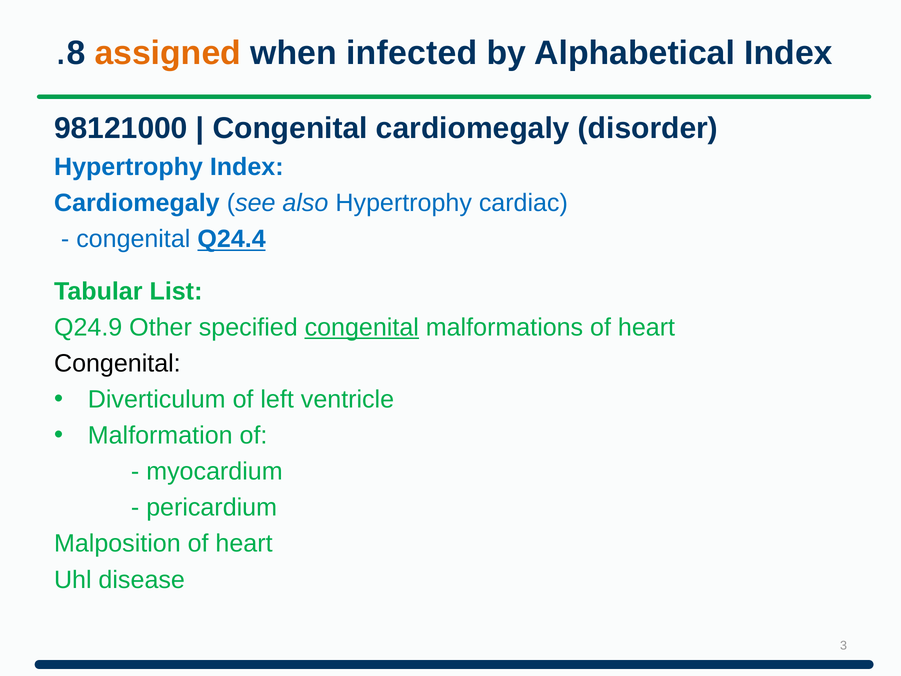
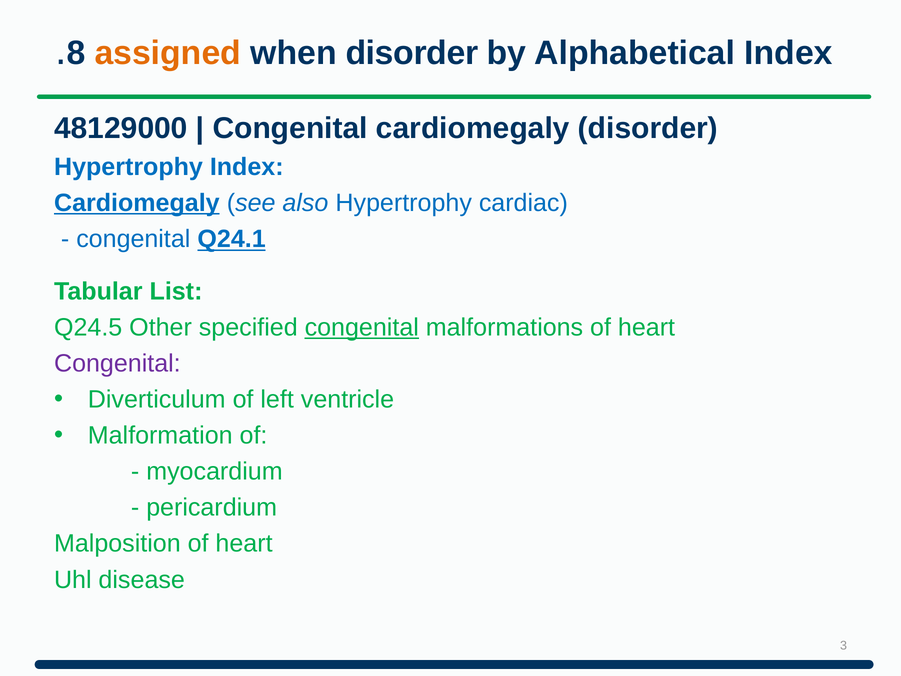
when infected: infected -> disorder (412, 53)
98121000: 98121000 -> 48129000 (121, 128)
Cardiomegaly underline: none -> present (137, 203)
Q24.4: Q24.4 -> Q24.1 (232, 239)
Q24.9: Q24.9 -> Q24.5 (88, 327)
Congenital colour: black -> purple (117, 363)
